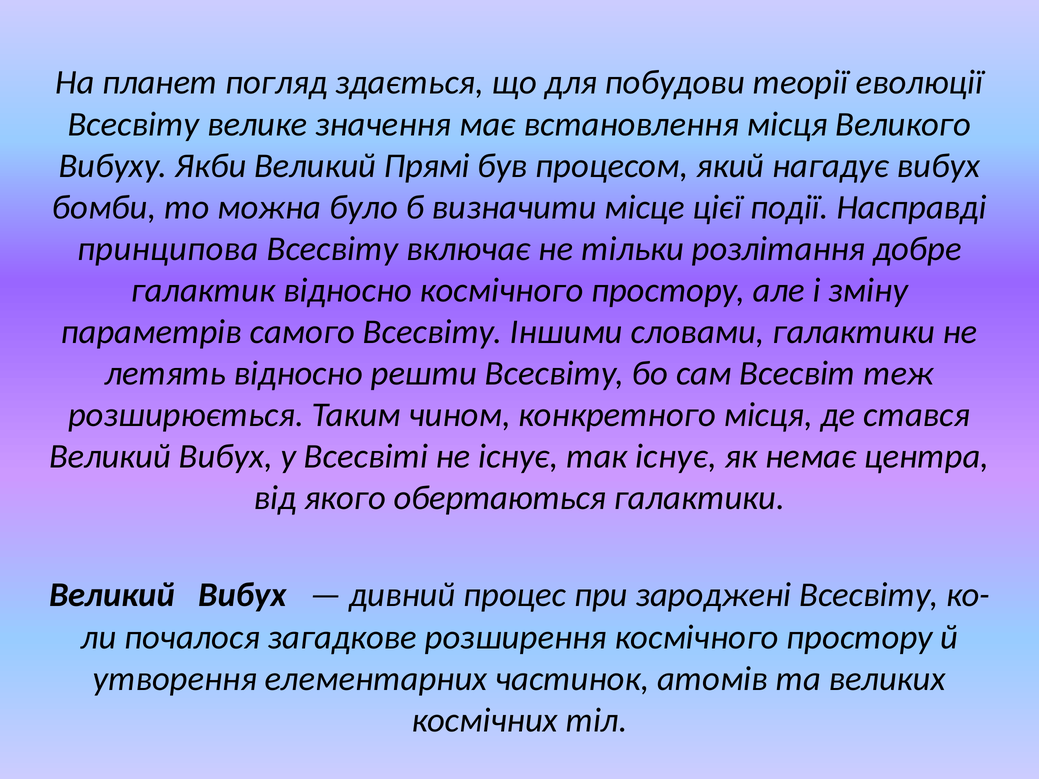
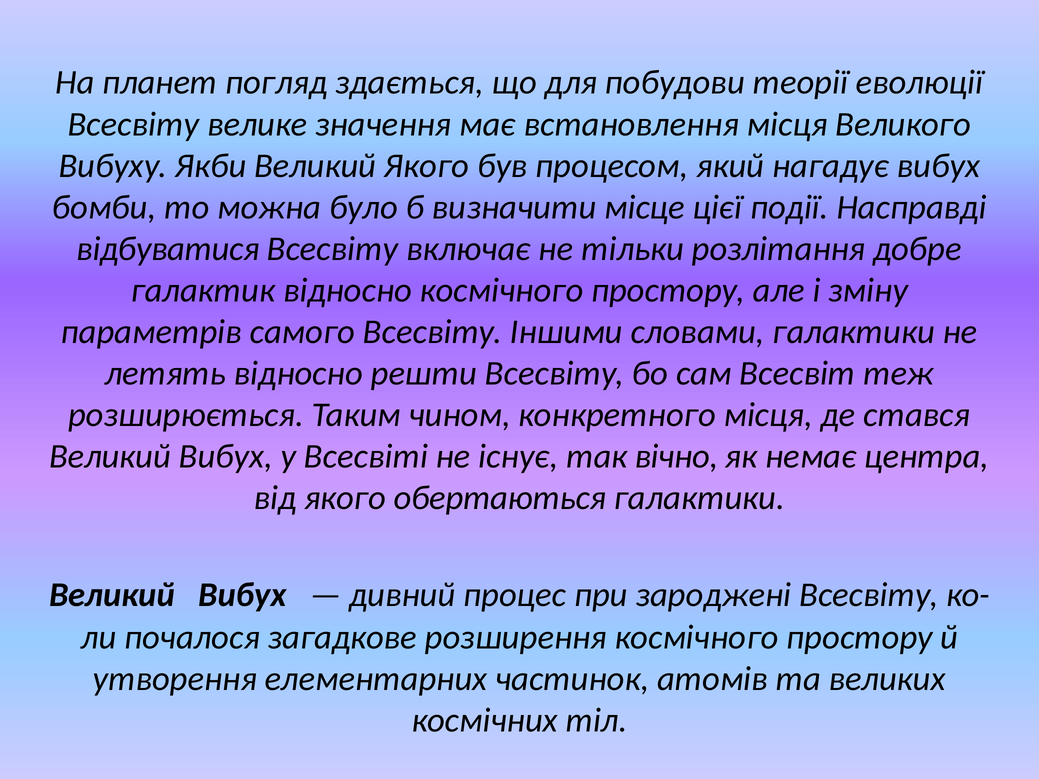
Великий Прямі: Прямі -> Якого (427, 166)
принципова: принципова -> відбуватися (168, 249)
так існує: існує -> вічно (676, 457)
